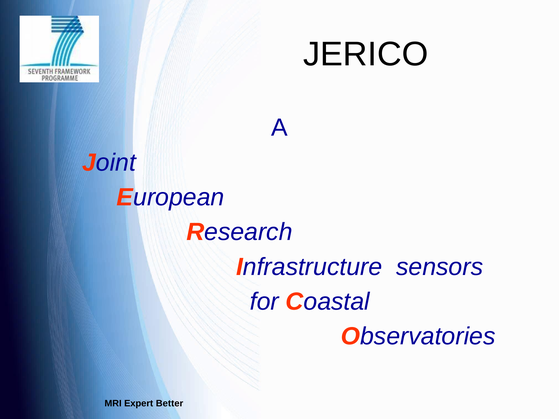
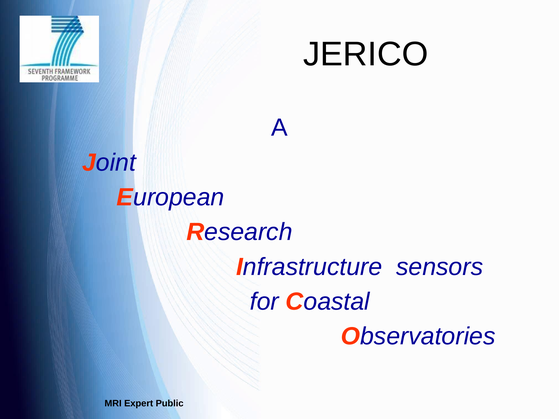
Better: Better -> Public (170, 404)
